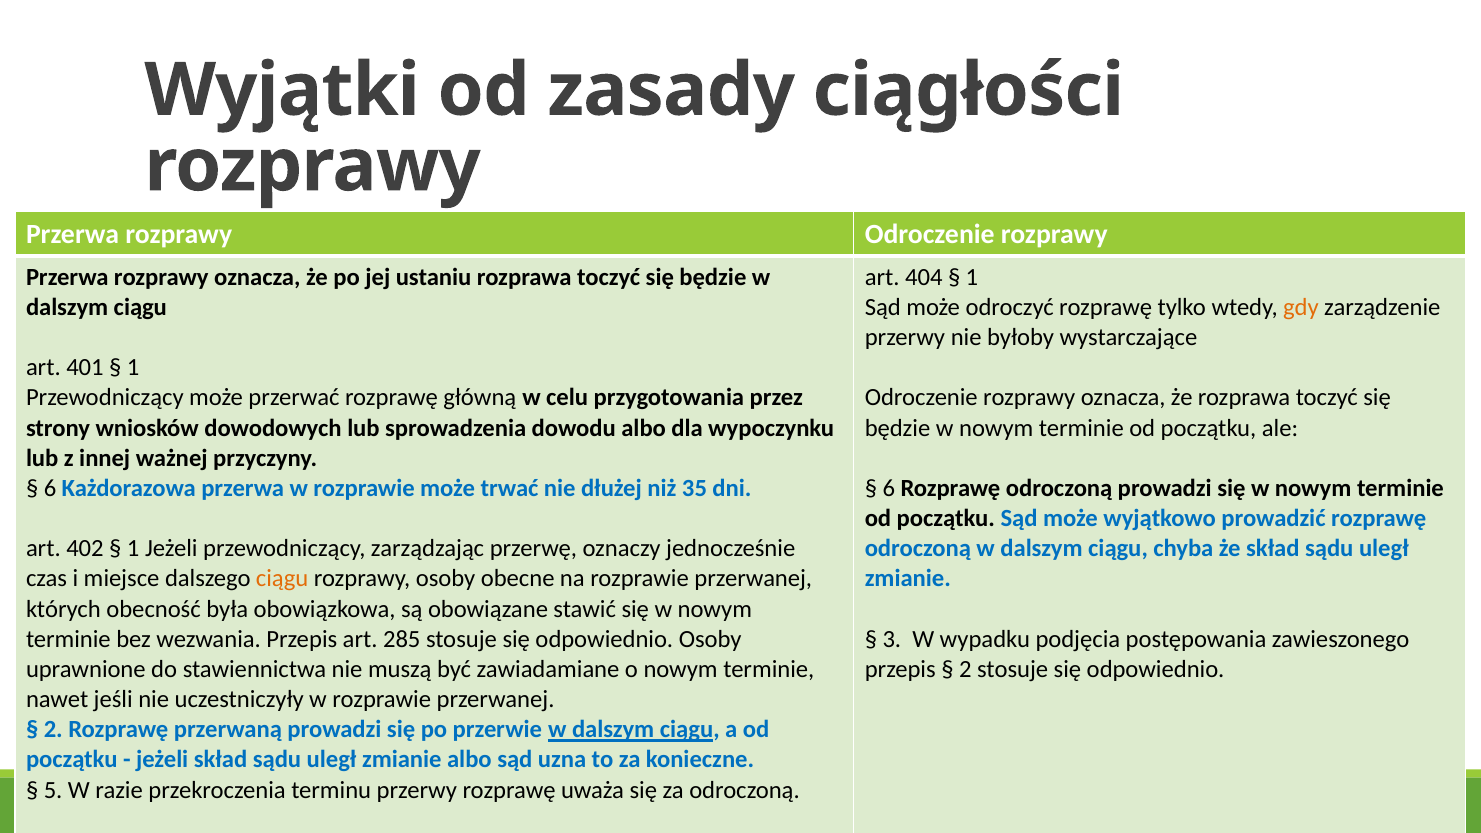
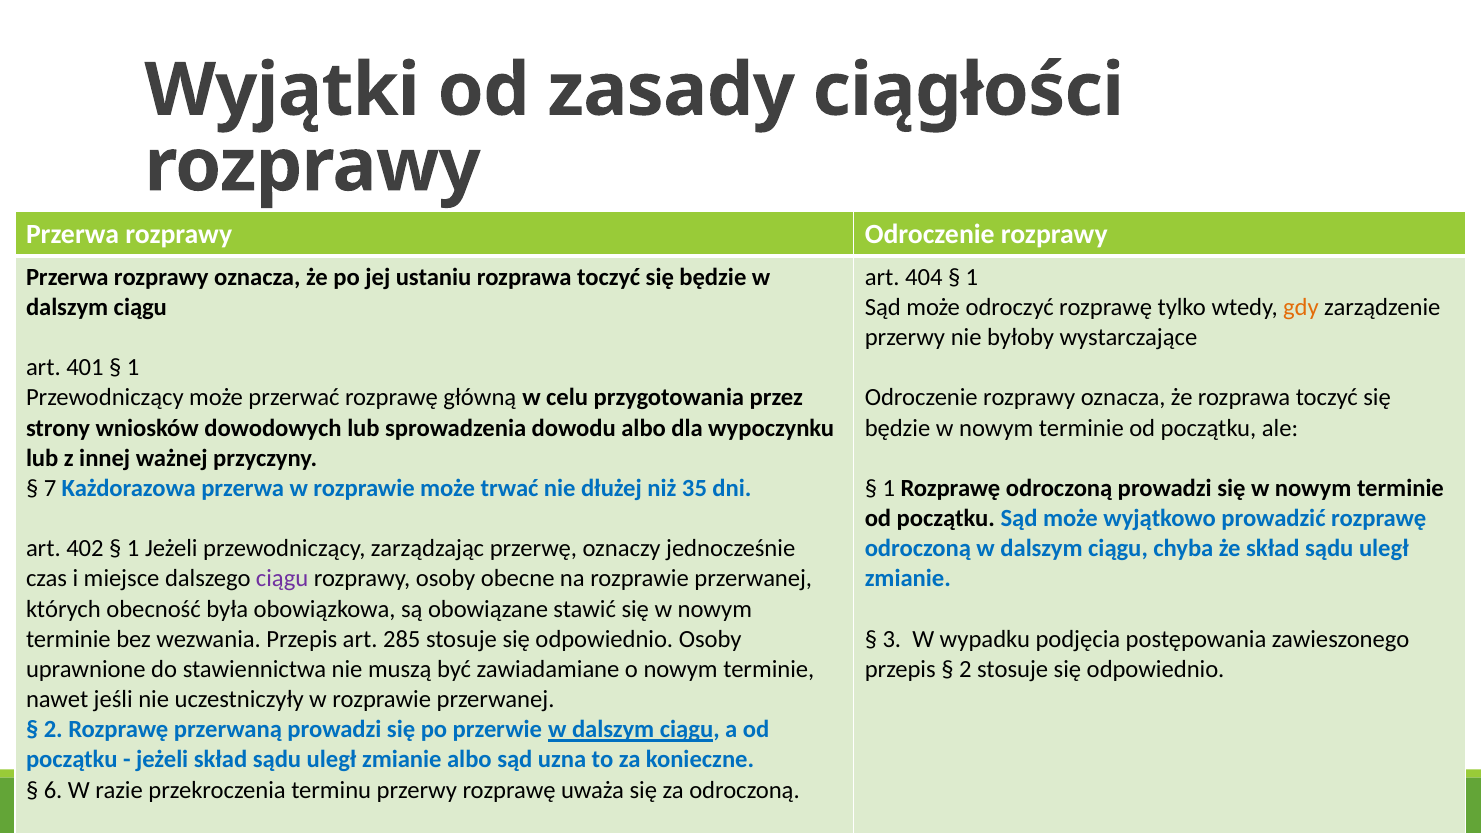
6: 6 -> 7 (50, 488)
6: 6 -> 1 (889, 488)
ciągu colour: orange -> purple (282, 579)
5: 5 -> 6 (53, 790)
